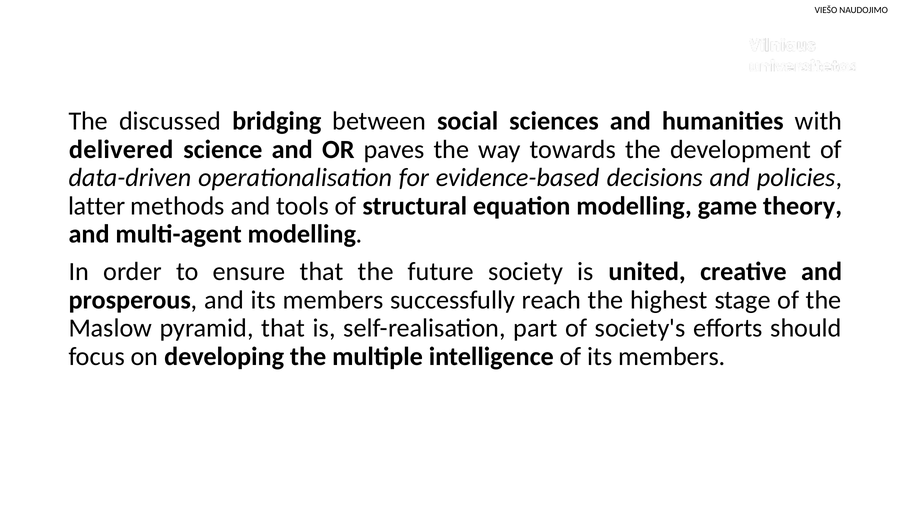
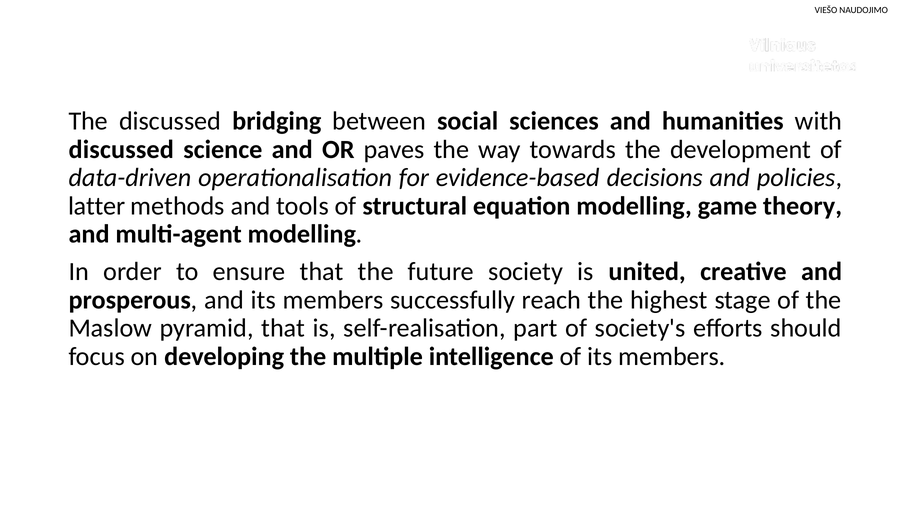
delivered: delivered -> discussed (121, 150)
